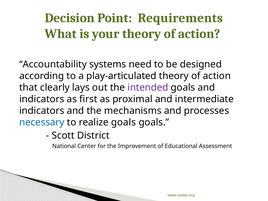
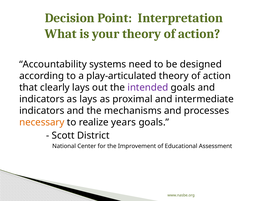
Requirements: Requirements -> Interpretation (180, 18)
as first: first -> lays (88, 99)
necessary colour: blue -> orange (42, 122)
realize goals: goals -> years (124, 122)
